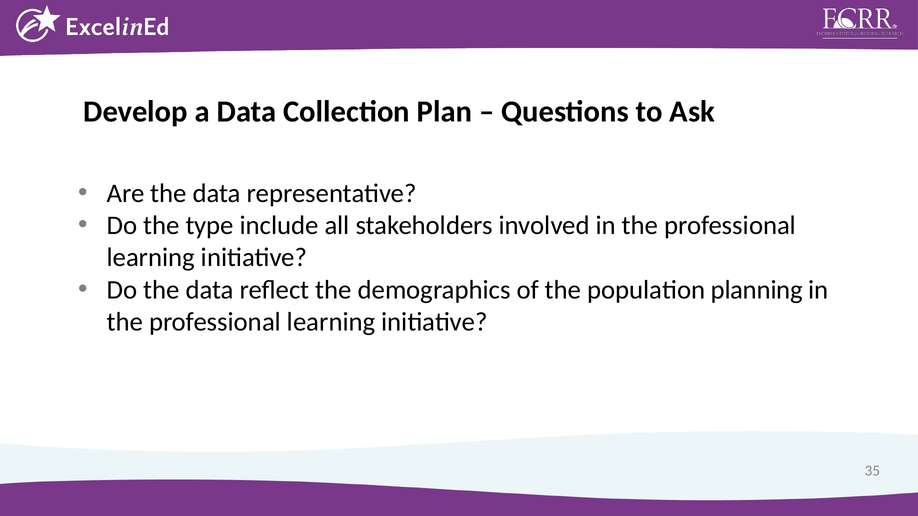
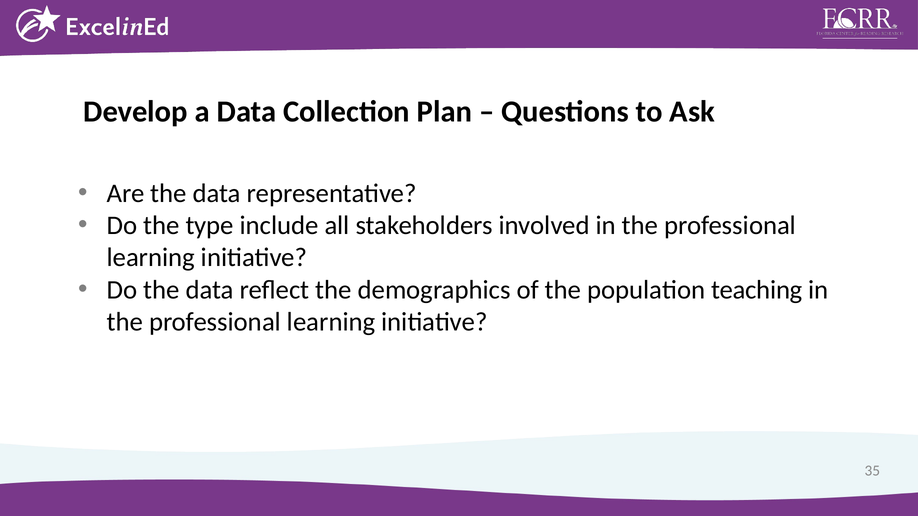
planning: planning -> teaching (757, 290)
